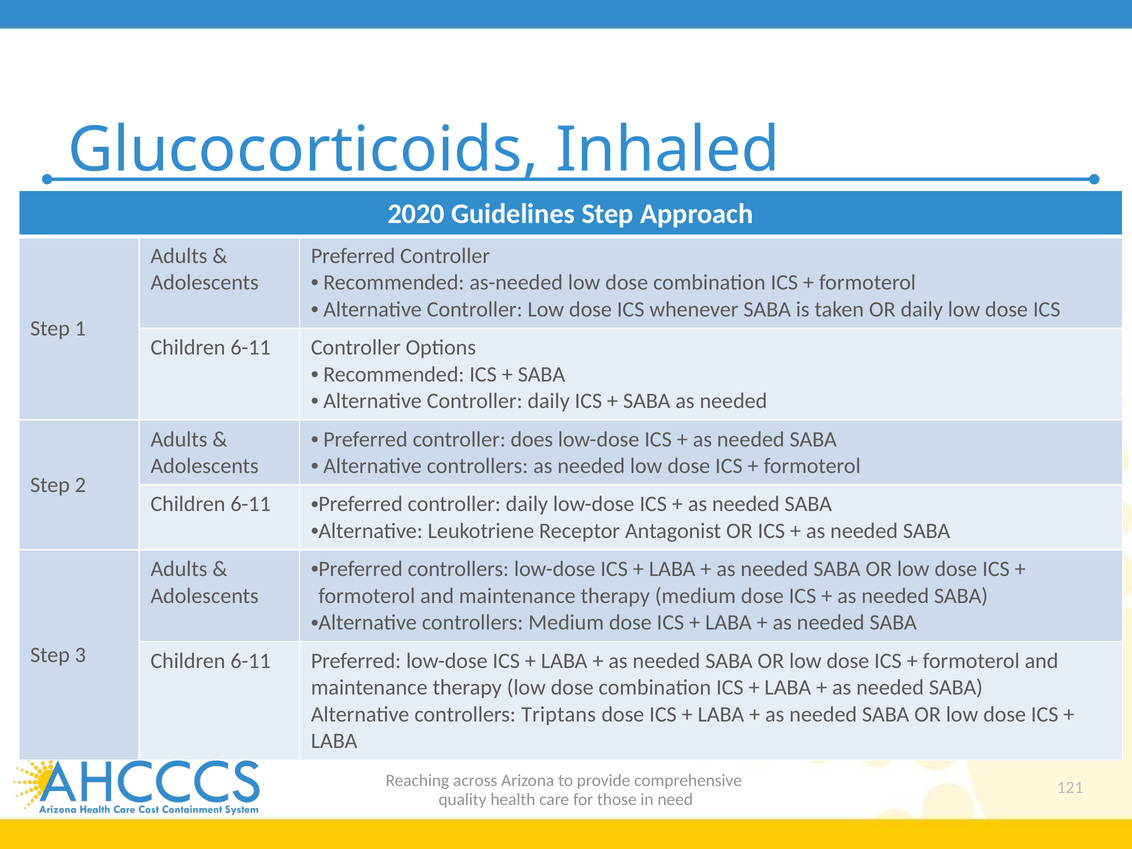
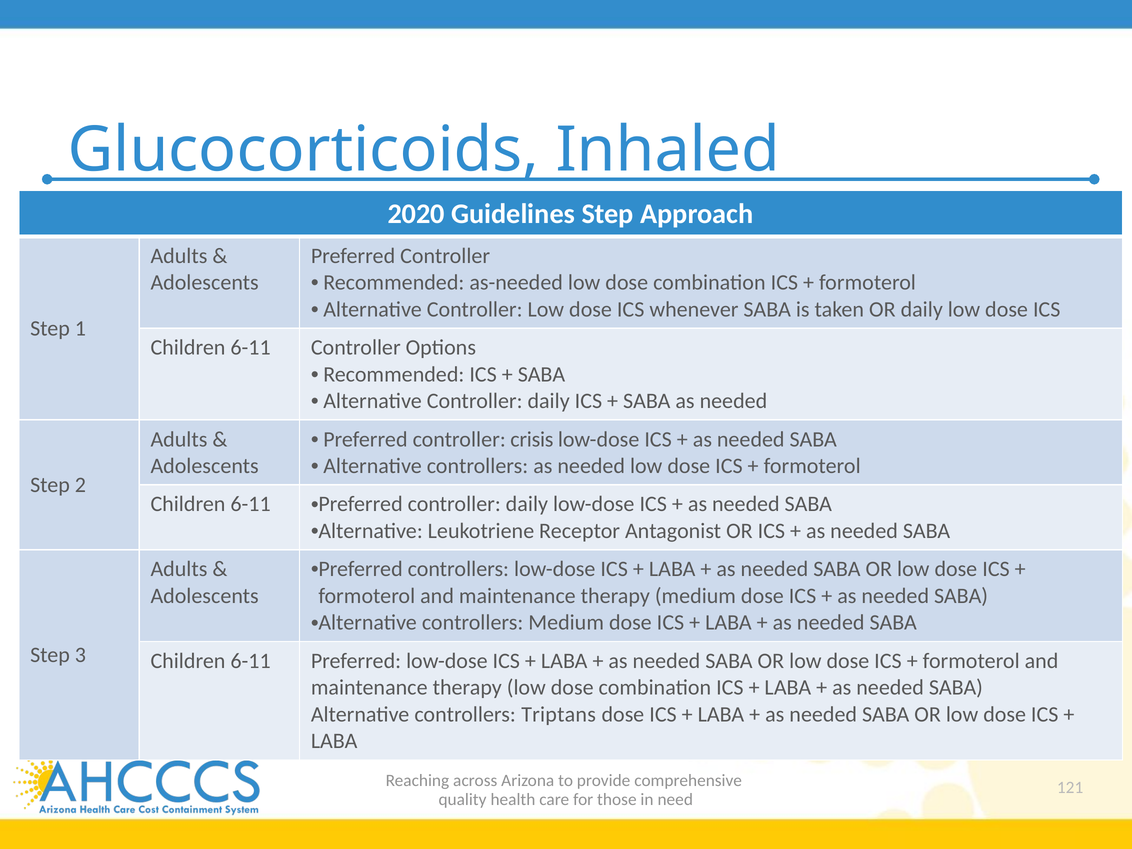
does: does -> crisis (532, 439)
